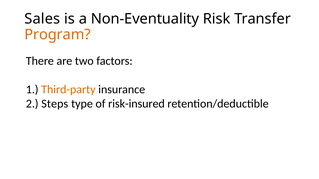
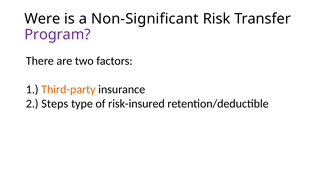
Sales: Sales -> Were (42, 19)
Non-Eventuality: Non-Eventuality -> Non-Significant (145, 19)
Program colour: orange -> purple (58, 35)
